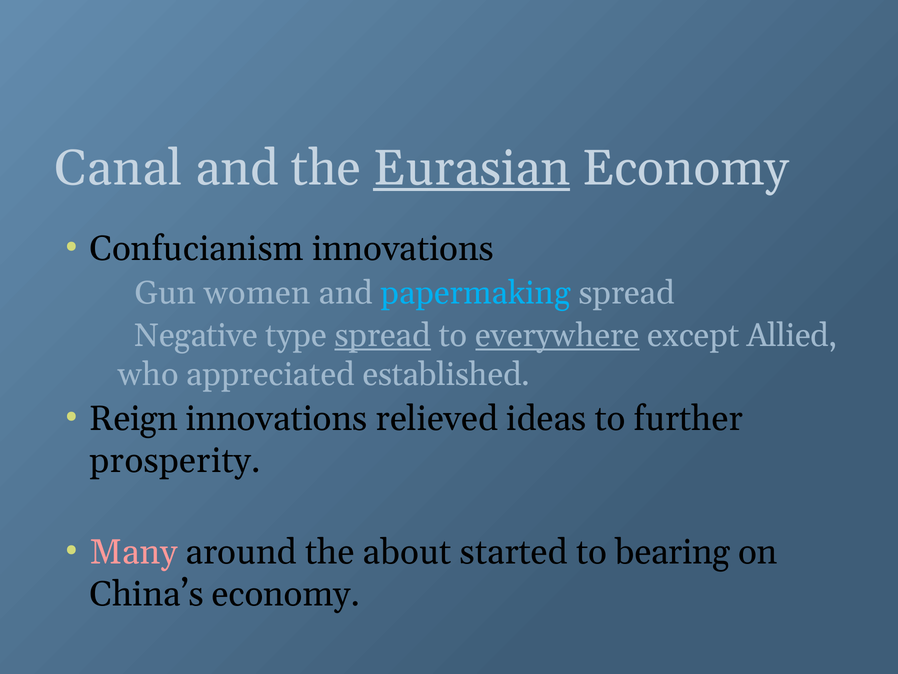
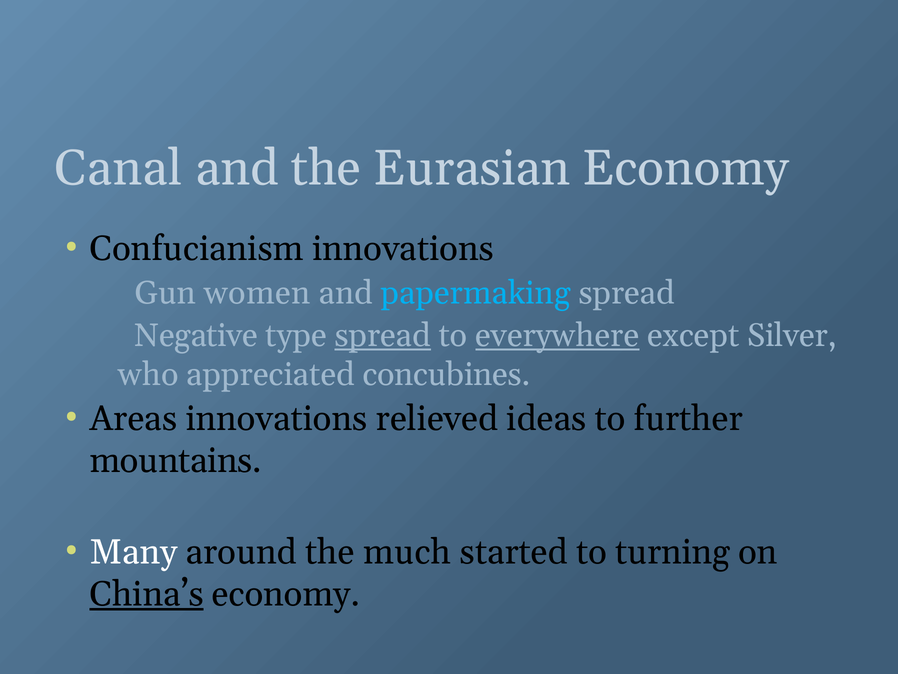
Eurasian underline: present -> none (472, 168)
Allied: Allied -> Silver (792, 335)
established: established -> concubines (446, 374)
Reign: Reign -> Areas (133, 419)
prosperity: prosperity -> mountains (176, 460)
Many colour: pink -> white (133, 552)
about: about -> much (407, 552)
bearing: bearing -> turning (673, 552)
China’s underline: none -> present (147, 594)
